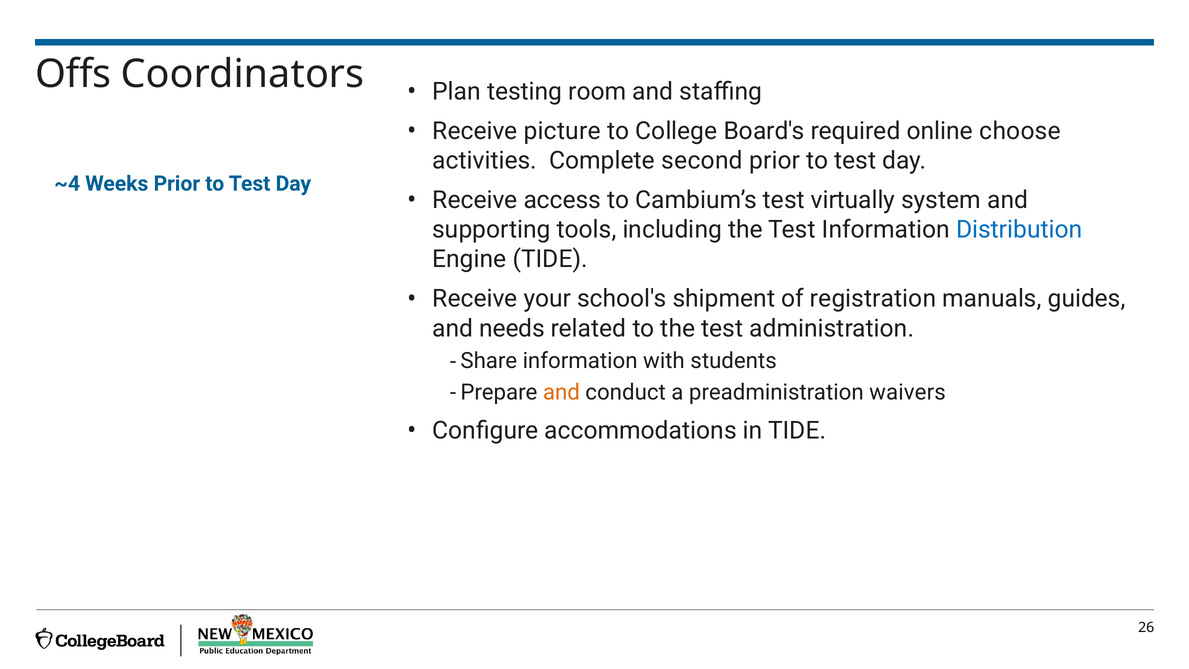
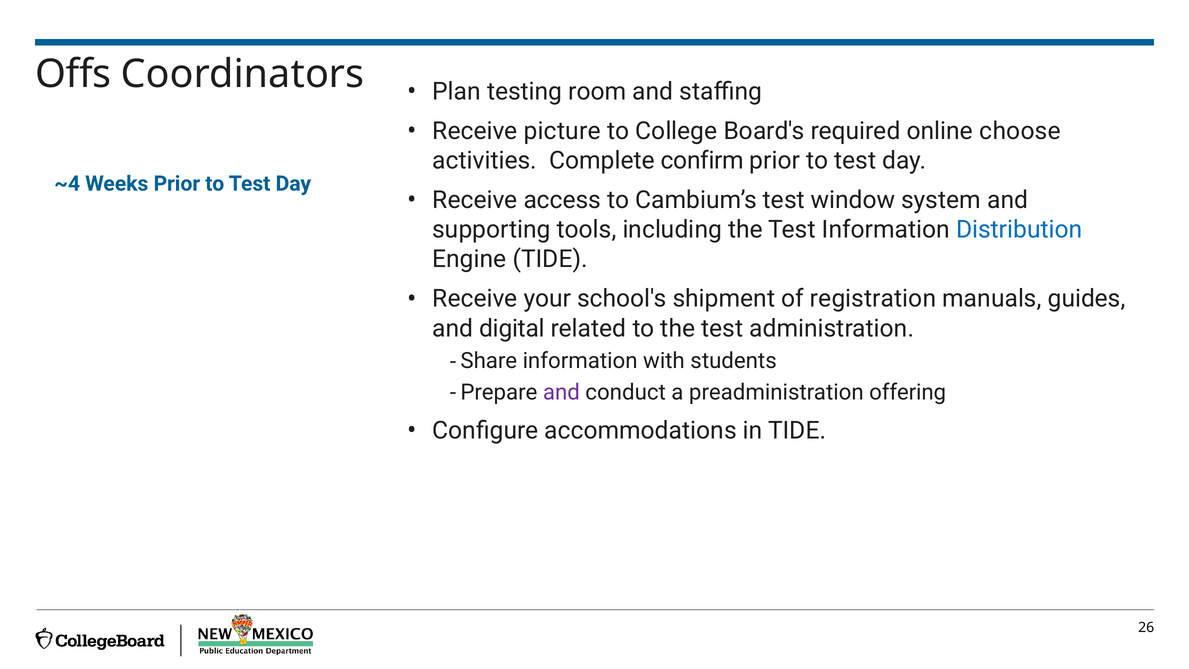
second: second -> confirm (702, 160)
virtually: virtually -> window (853, 200)
needs: needs -> digital (512, 328)
and colour: orange -> purple (561, 392)
waivers: waivers -> offering (908, 392)
